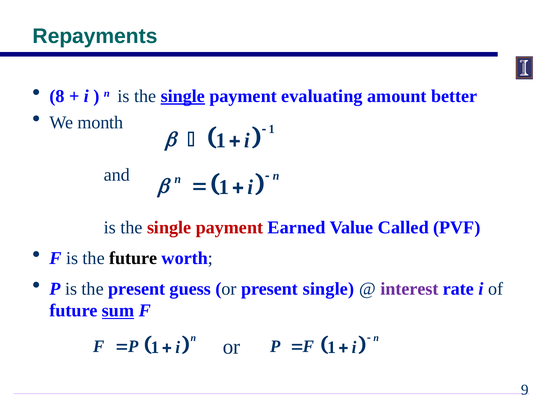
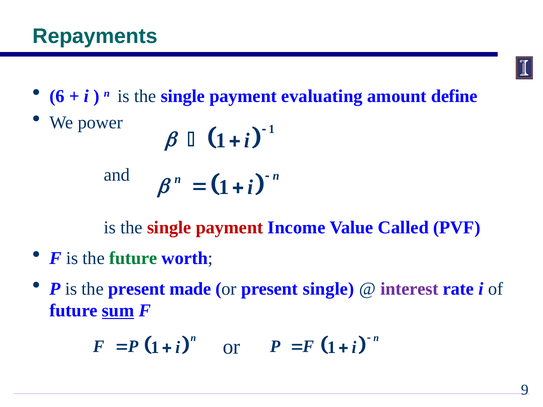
8: 8 -> 6 (57, 96)
single underline: present -> none (183, 96)
better: better -> define (454, 96)
month: month -> power (100, 123)
Earned: Earned -> Income (297, 228)
future colour: black -> green (133, 258)
guess: guess -> made (190, 289)
